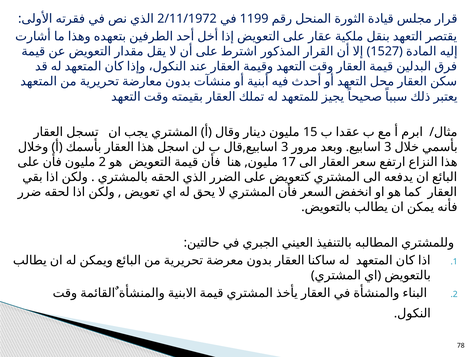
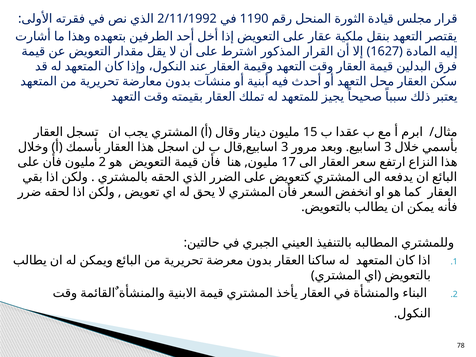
2/11/1972: 2/11/1972 -> 2/11/1992 (187, 19)
1199: 1199 -> 1190 (254, 19)
1527: 1527 -> 1627 (385, 51)
